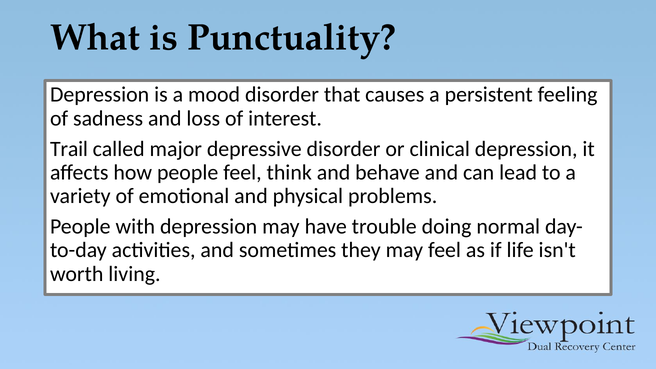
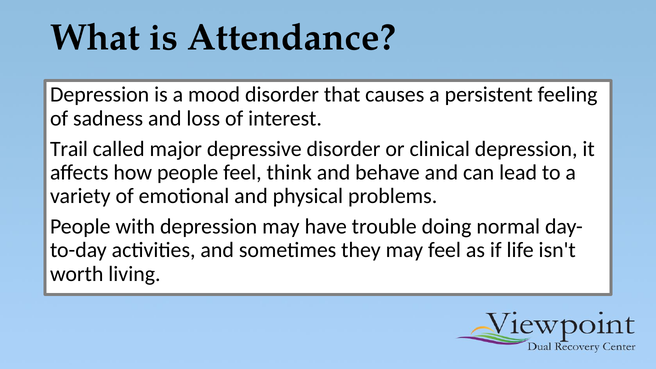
Punctuality: Punctuality -> Attendance (292, 37)
